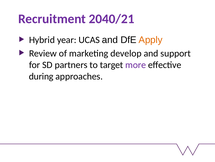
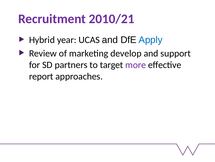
2040/21: 2040/21 -> 2010/21 (112, 19)
Apply colour: orange -> blue (151, 40)
during: during -> report (41, 76)
